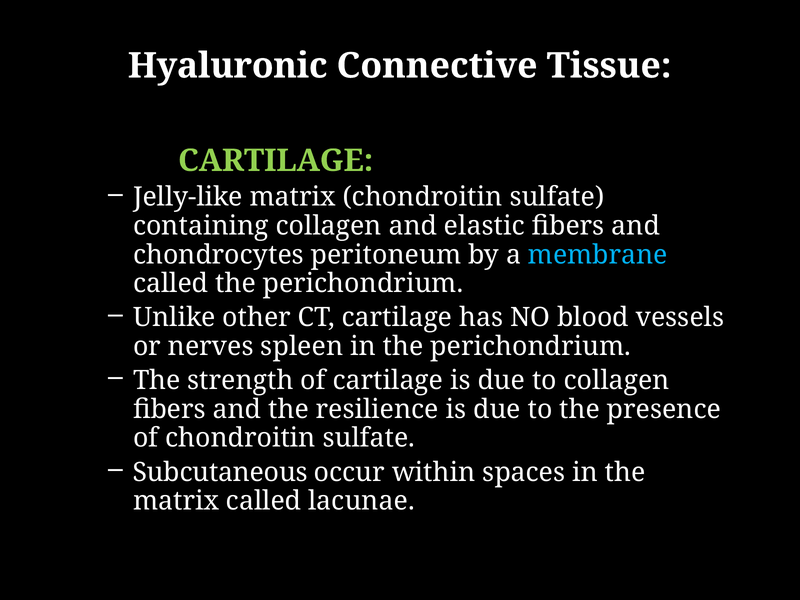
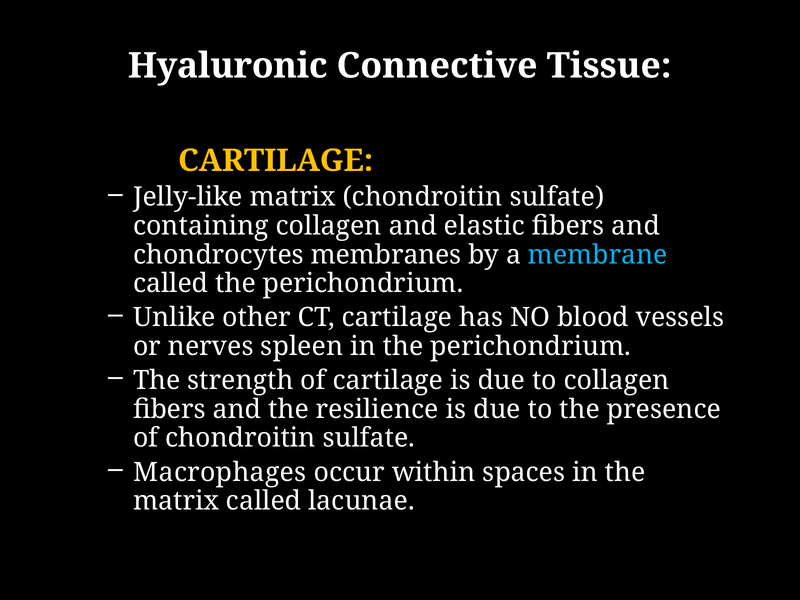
CARTILAGE colour: light green -> yellow (276, 161)
peritoneum: peritoneum -> membranes (386, 255)
Subcutaneous: Subcutaneous -> Macrophages (220, 472)
